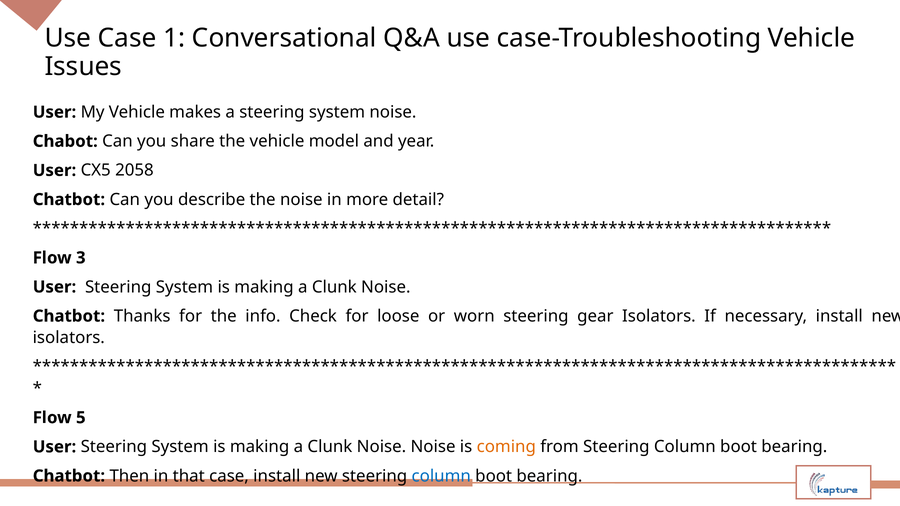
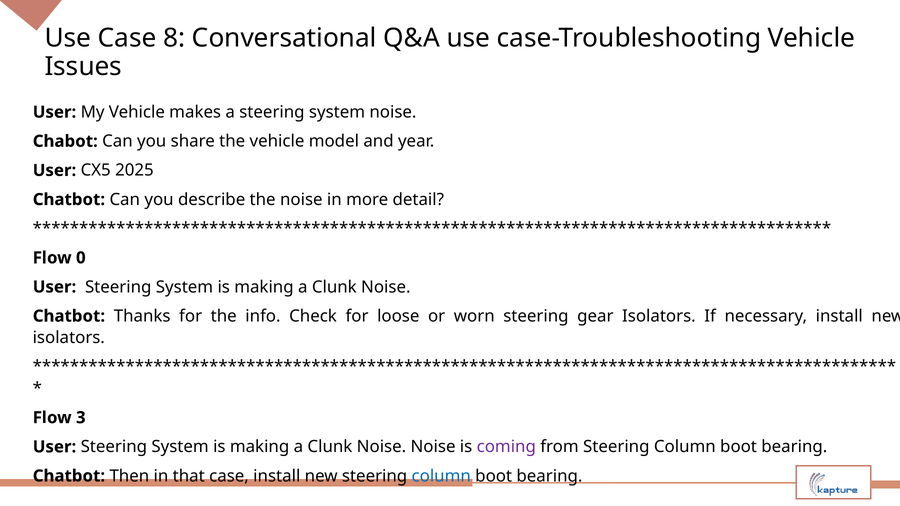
1: 1 -> 8 (174, 38)
2058: 2058 -> 2025 (134, 170)
3: 3 -> 0 (81, 258)
5: 5 -> 3 (81, 418)
coming colour: orange -> purple (506, 447)
